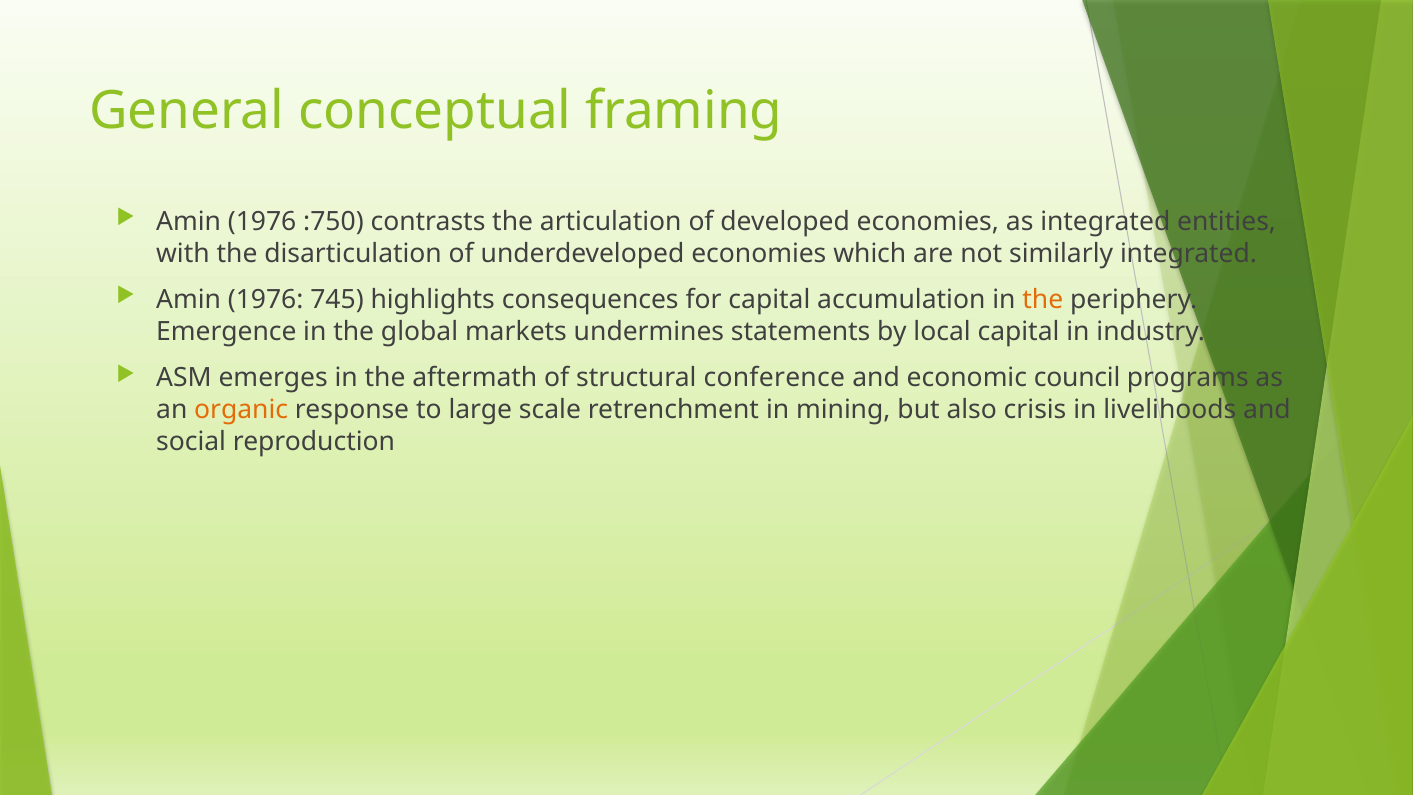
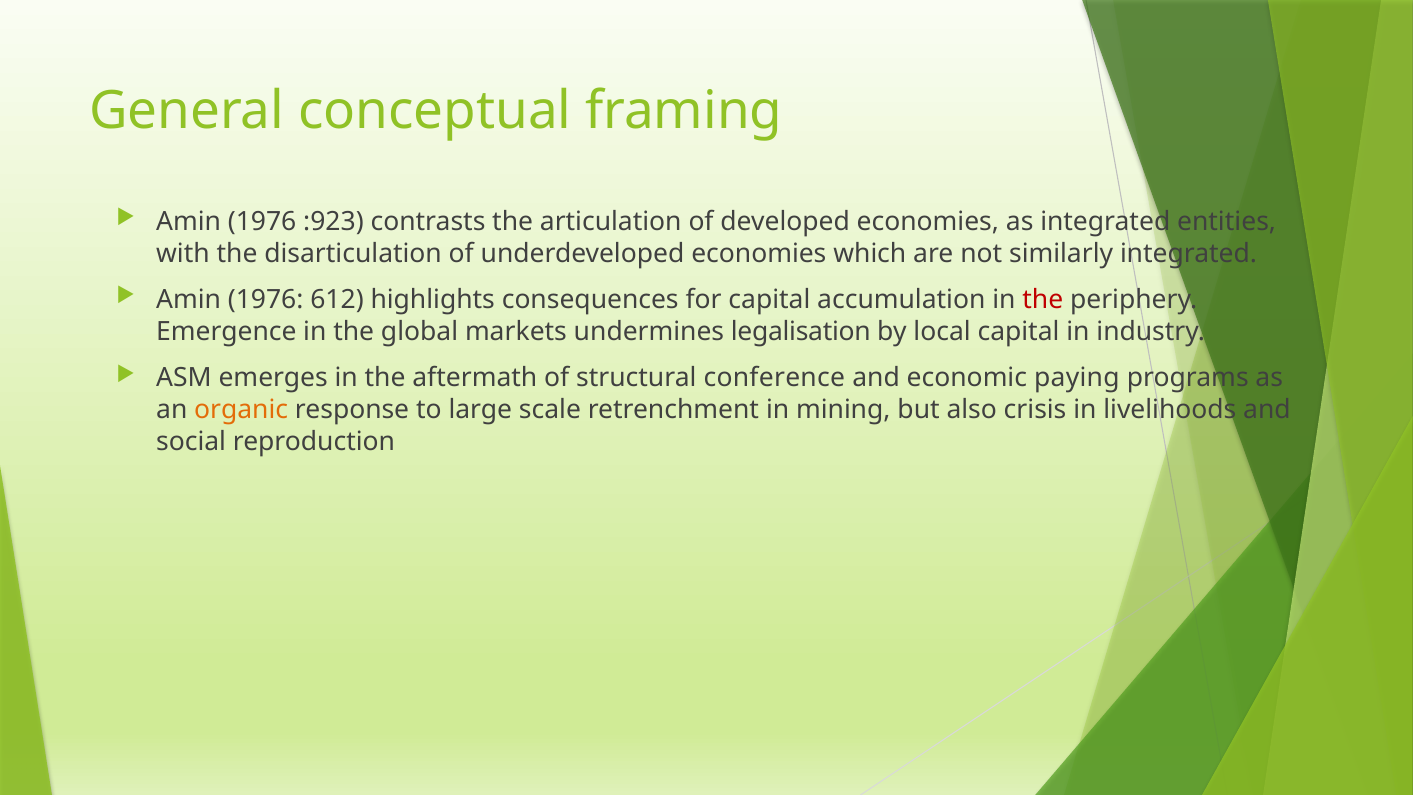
:750: :750 -> :923 (333, 221)
745: 745 -> 612 (337, 300)
the colour: orange -> red (1043, 300)
statements: statements -> legalisation (801, 332)
council: council -> paying (1077, 378)
